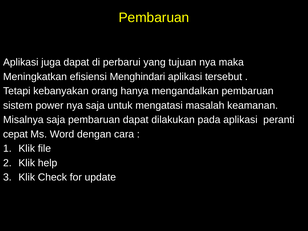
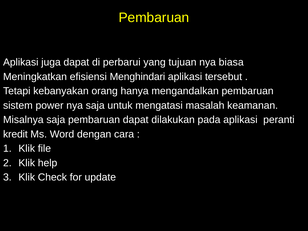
maka: maka -> biasa (231, 62)
cepat: cepat -> kredit (15, 134)
